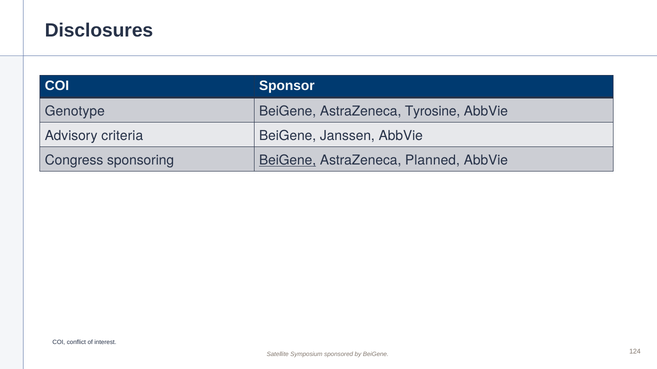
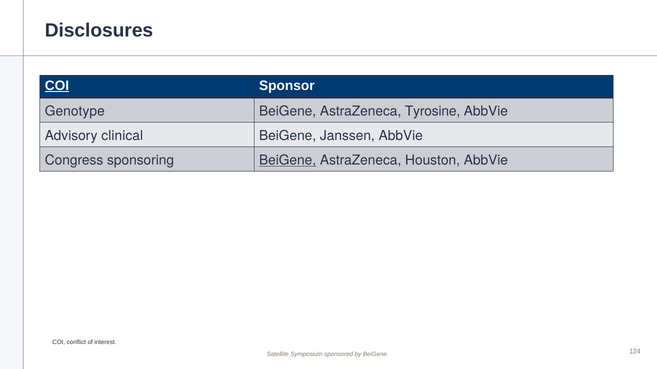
COI underline: none -> present (57, 86)
criteria: criteria -> clinical (122, 136)
Planned: Planned -> Houston (433, 161)
